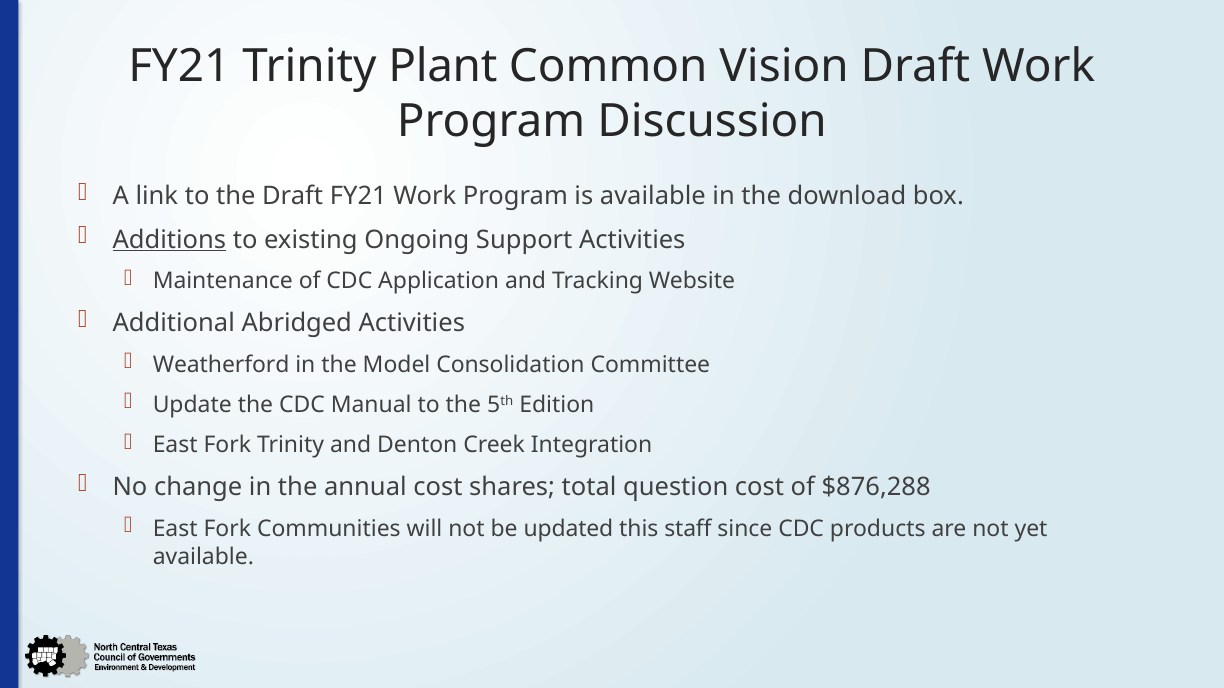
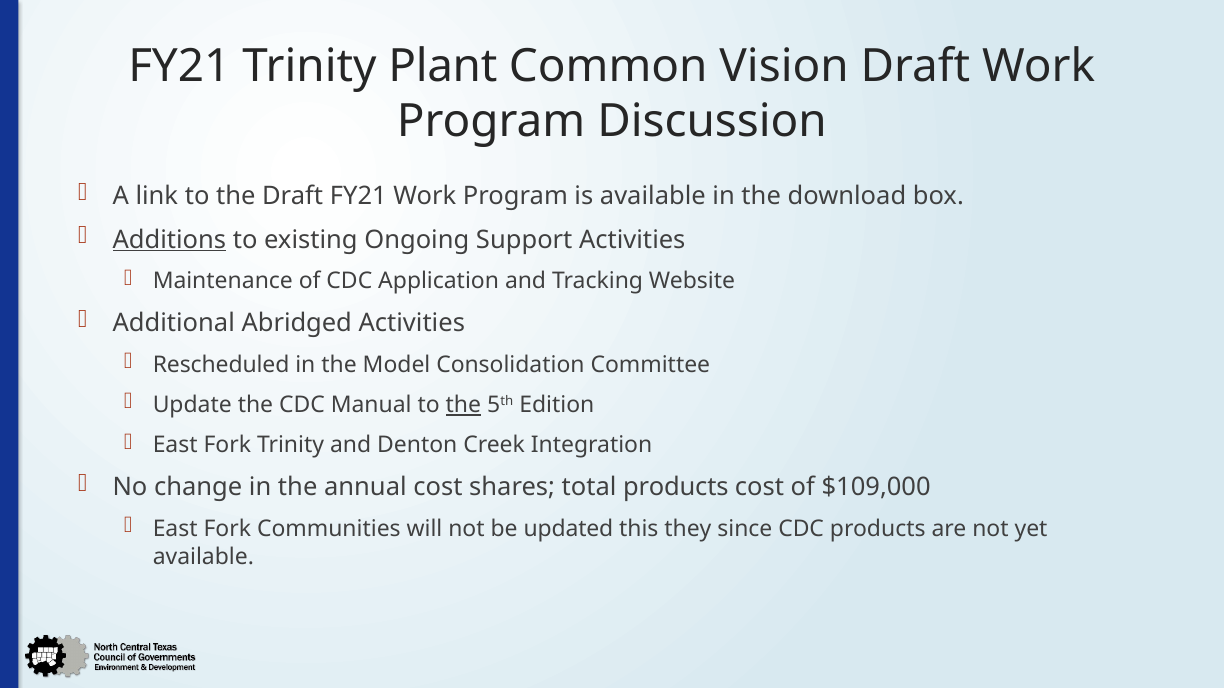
Weatherford: Weatherford -> Rescheduled (221, 365)
the underline: none -> present (463, 405)
total question: question -> products (676, 488)
$876,288: $876,288 -> $109,000 (876, 488)
staff: staff -> they (688, 529)
